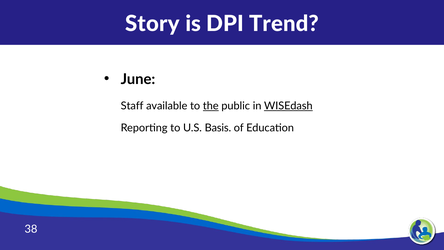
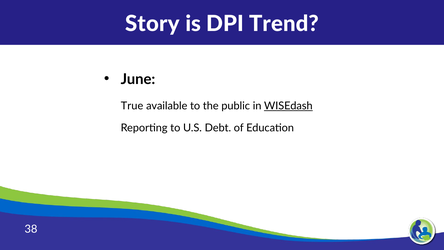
Staff: Staff -> True (132, 106)
the underline: present -> none (211, 106)
Basis: Basis -> Debt (218, 128)
